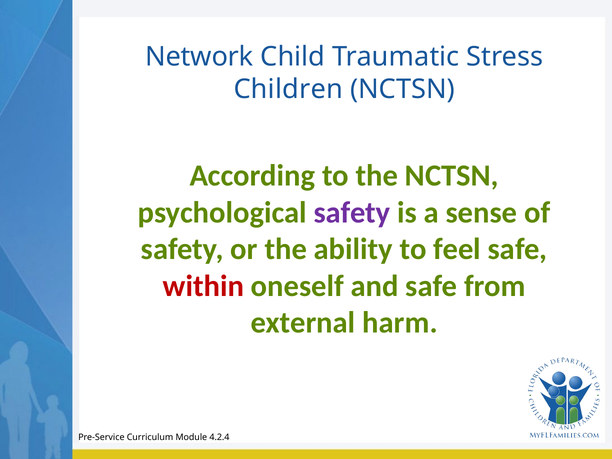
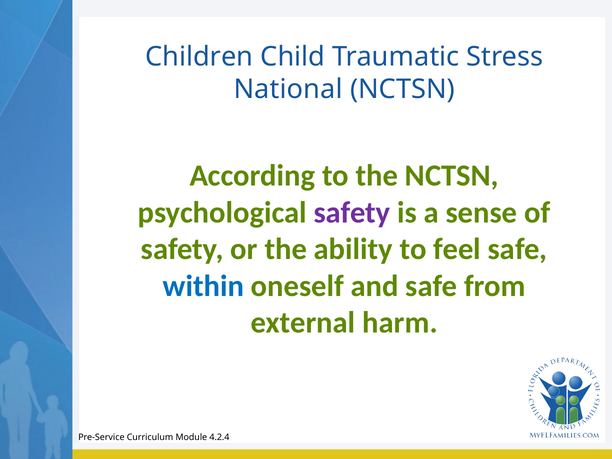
Network: Network -> Children (199, 57)
Children: Children -> National (288, 89)
within colour: red -> blue (203, 286)
